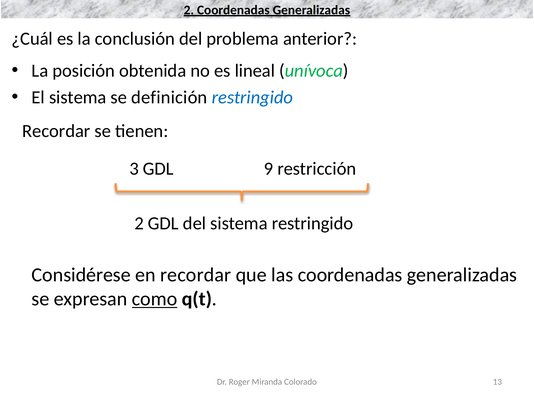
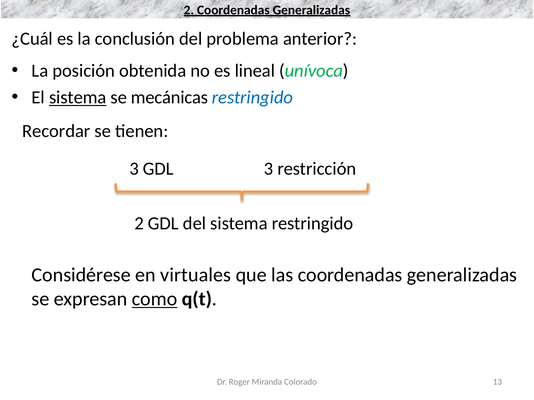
sistema underline: none -> present (78, 98)
definición: definición -> mecánicas (170, 98)
GDL 9: 9 -> 3 (269, 169)
en recordar: recordar -> virtuales (196, 275)
